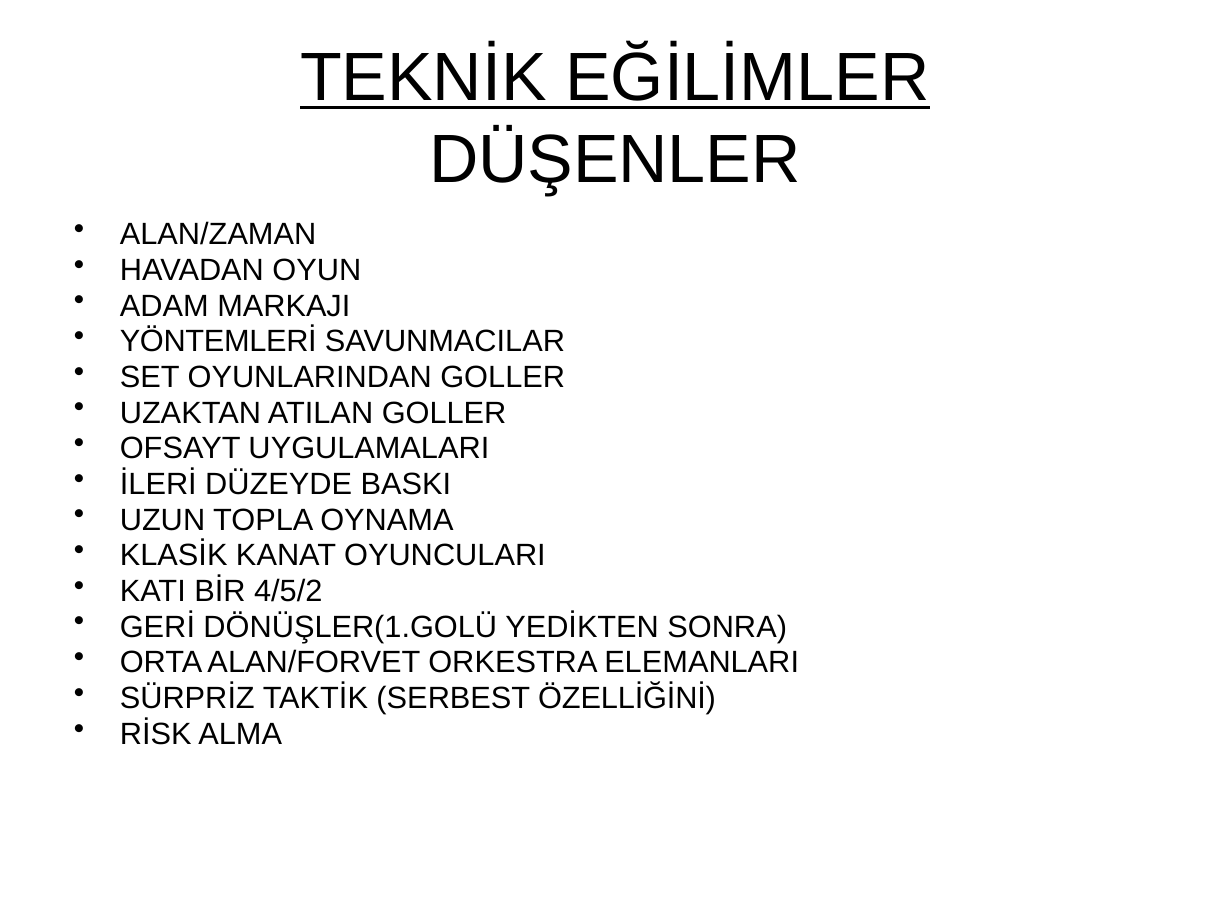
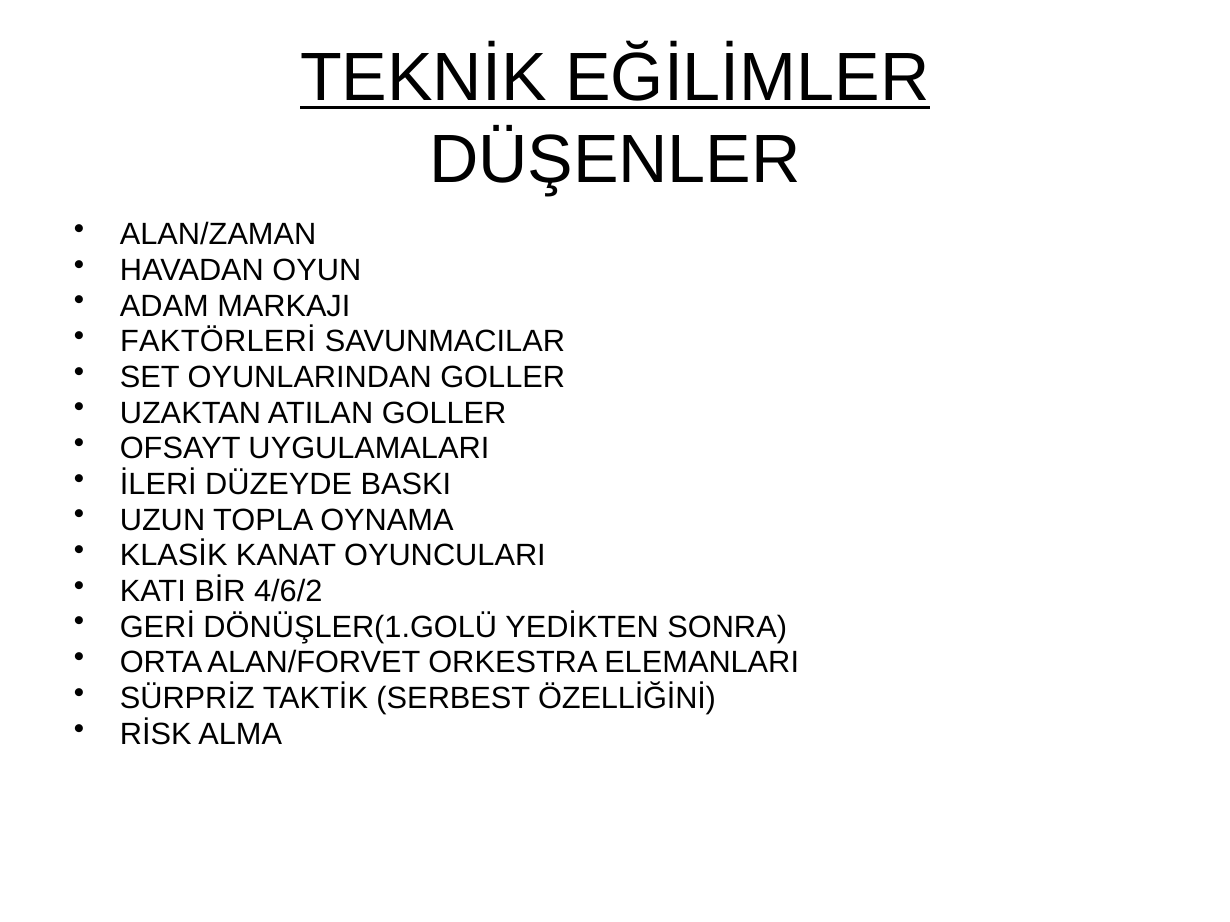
YÖNTEMLERİ: YÖNTEMLERİ -> FAKTÖRLERİ (218, 342)
4/5/2: 4/5/2 -> 4/6/2 (288, 592)
